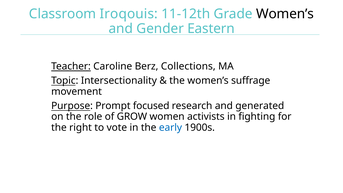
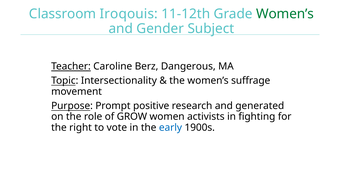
Women’s colour: black -> green (285, 14)
Eastern: Eastern -> Subject (211, 29)
Collections: Collections -> Dangerous (188, 66)
focused: focused -> positive (151, 106)
